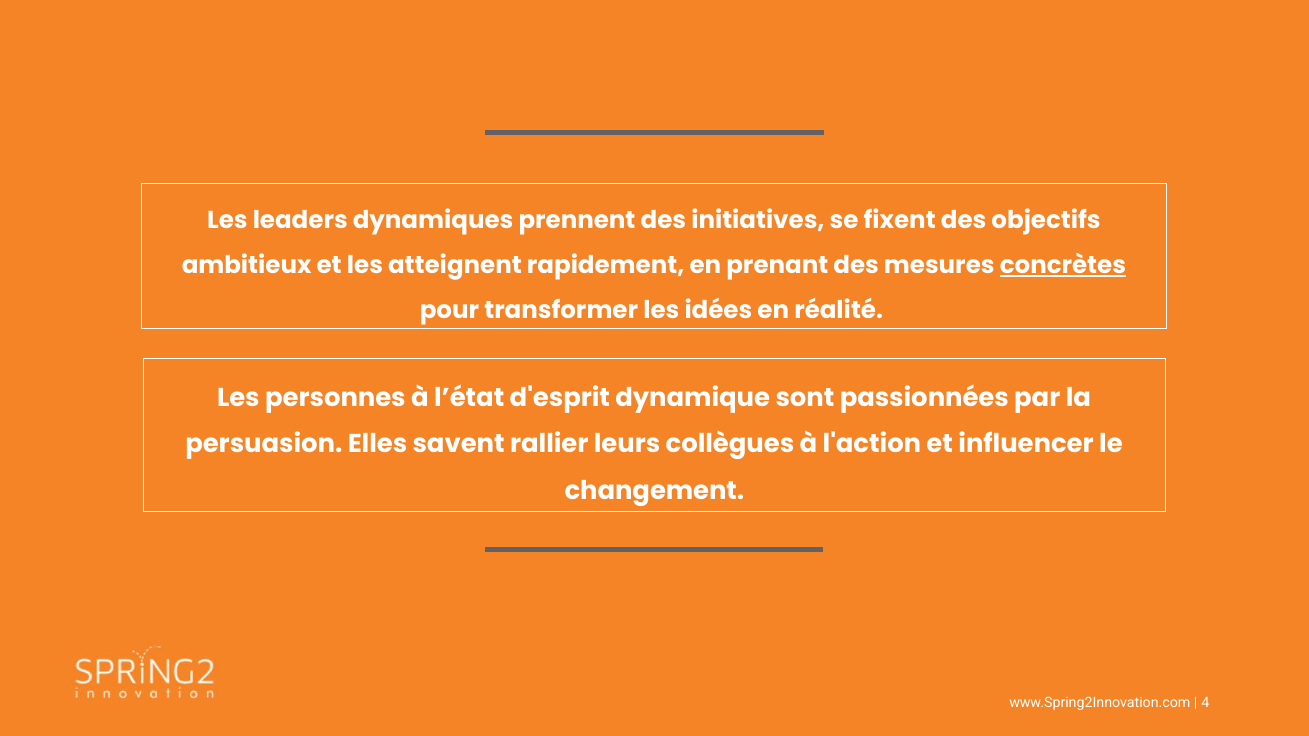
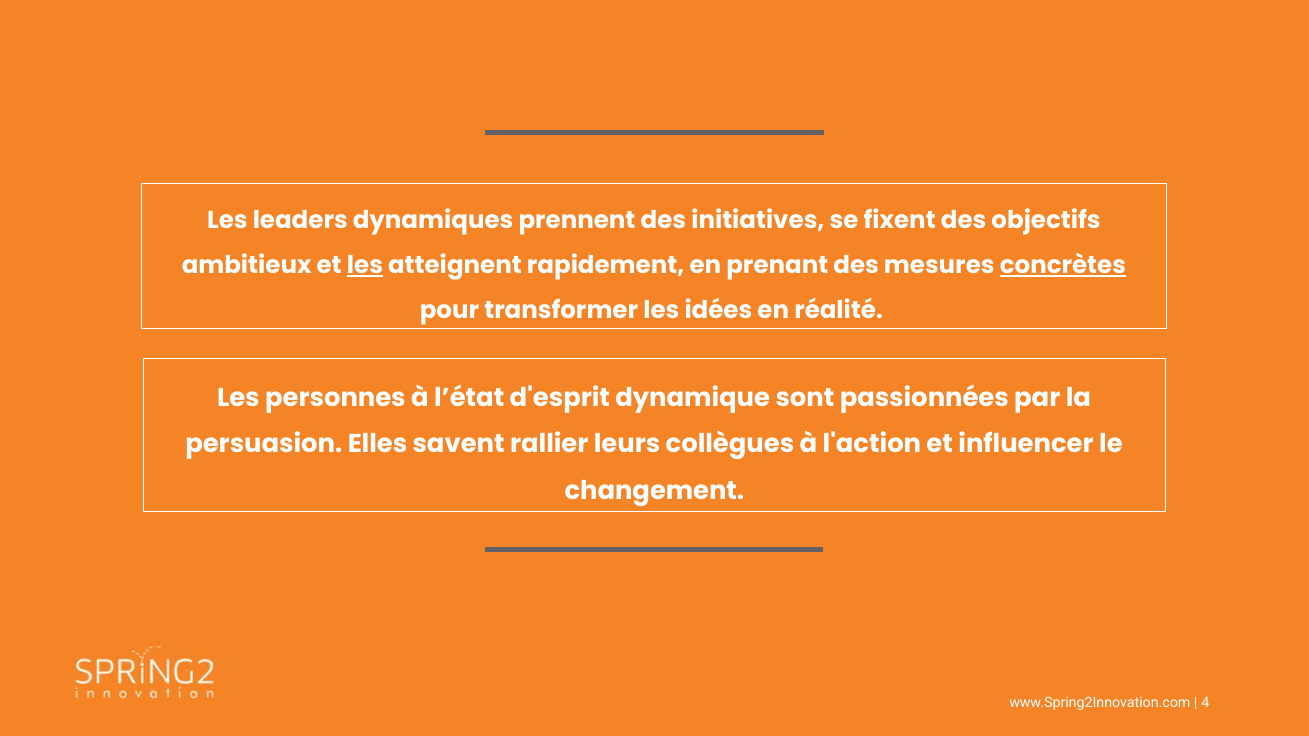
les underline: none -> present (365, 266)
